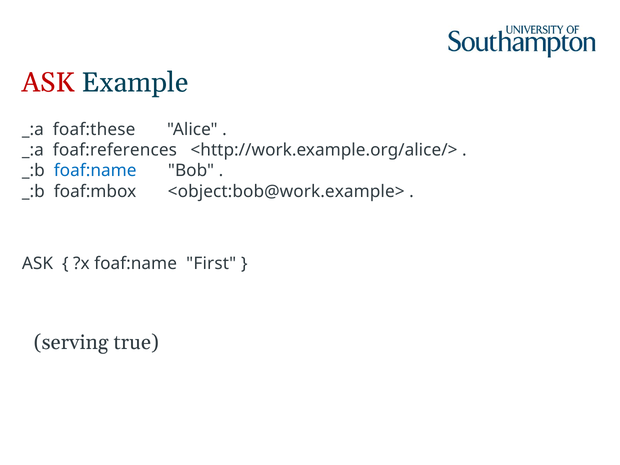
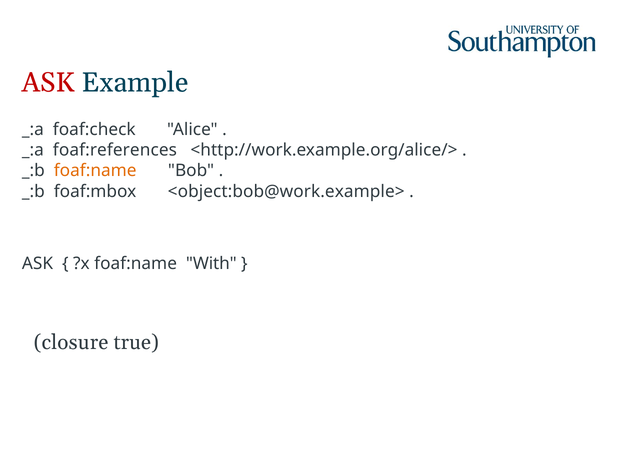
foaf:these: foaf:these -> foaf:check (94, 129)
foaf:name colour: blue -> orange (95, 171)
First: First -> With (211, 264)
serving: serving -> closure (71, 343)
